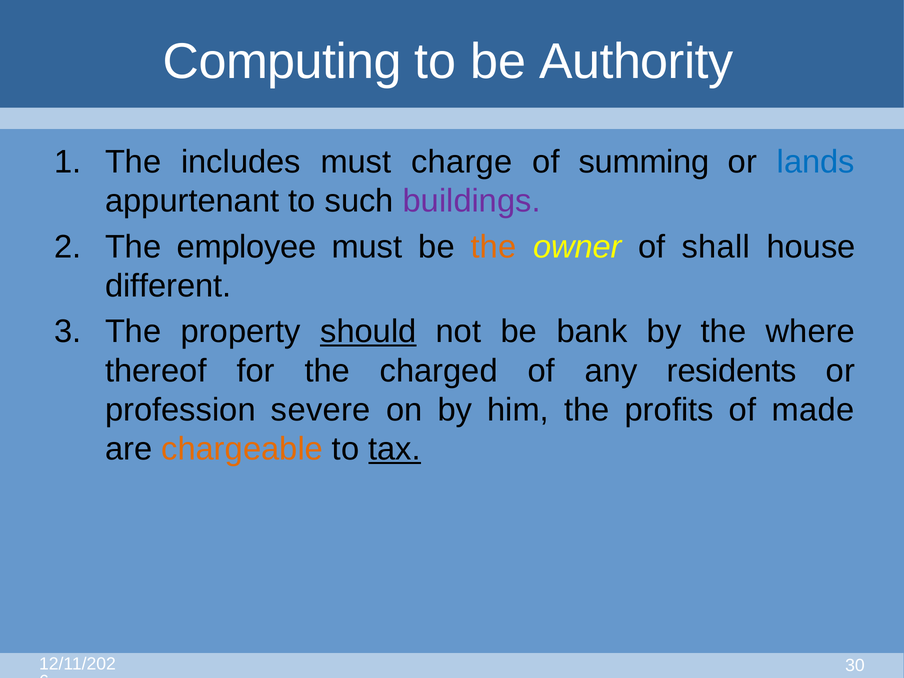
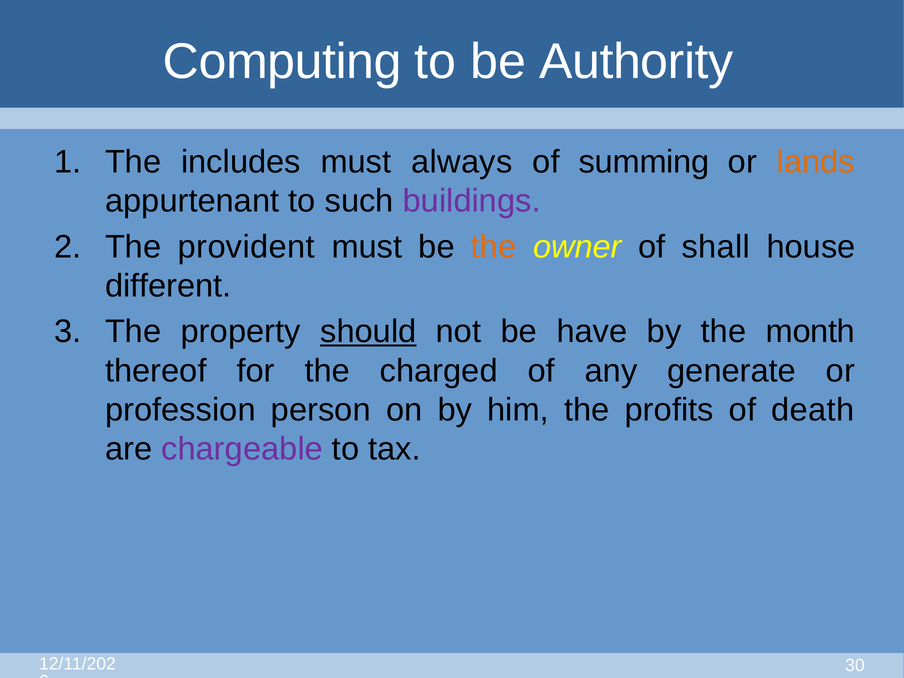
charge: charge -> always (462, 162)
lands colour: blue -> orange (816, 162)
employee: employee -> provident (246, 247)
bank: bank -> have (592, 332)
where: where -> month (810, 332)
residents: residents -> generate (732, 371)
severe: severe -> person (321, 410)
made: made -> death (813, 410)
chargeable colour: orange -> purple (242, 449)
tax underline: present -> none (395, 449)
